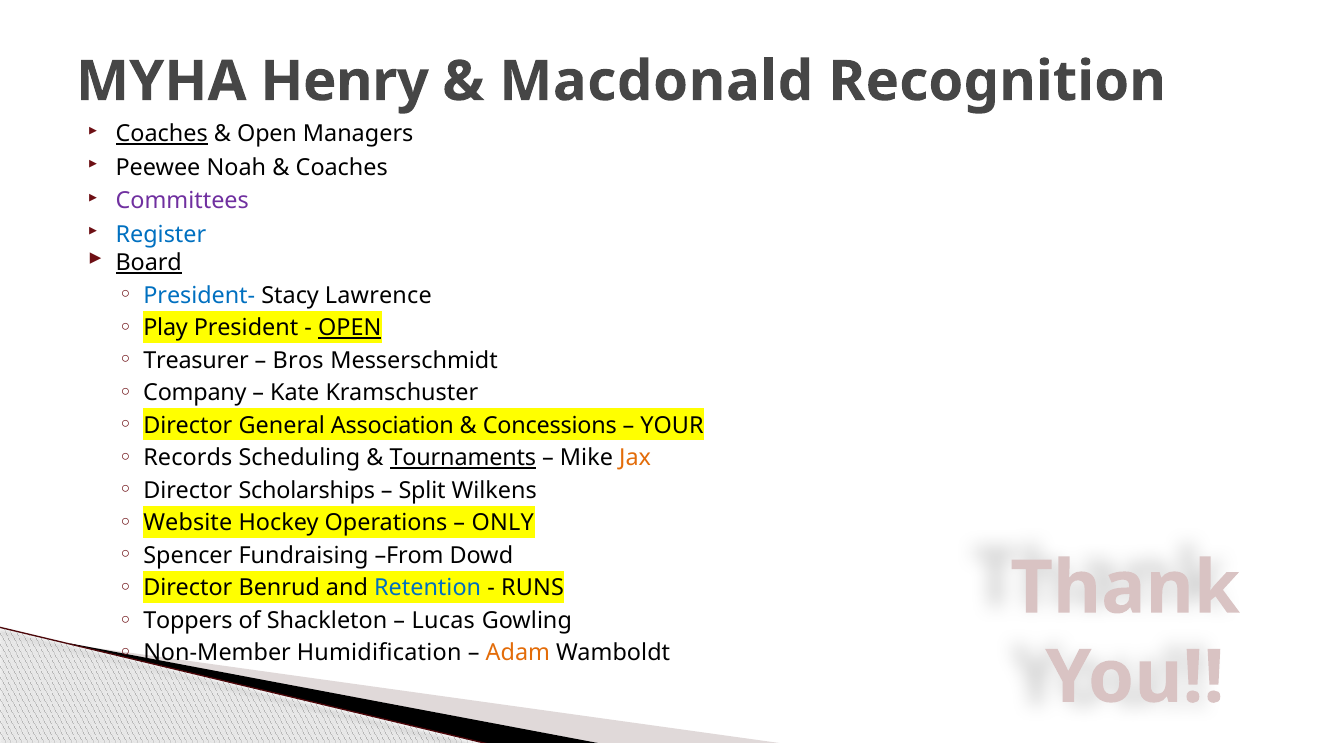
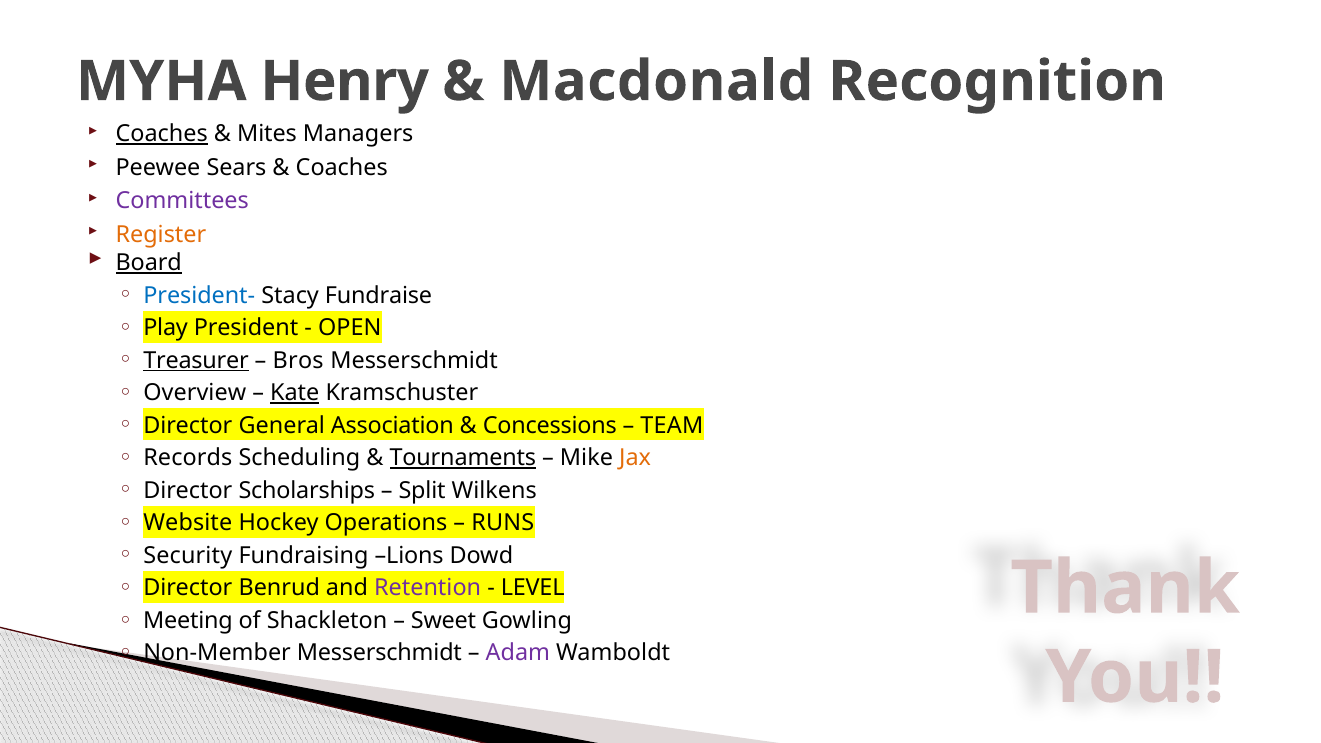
Open: Open -> Mites (267, 134)
Noah: Noah -> Sears (236, 168)
Register colour: blue -> orange (161, 235)
Lawrence: Lawrence -> Fundraise (379, 295)
OPEN underline: present -> none (350, 328)
Treasurer underline: none -> present (196, 360)
Company: Company -> Overview (195, 393)
Kate underline: none -> present (295, 393)
YOUR: YOUR -> TEAM (672, 426)
ONLY: ONLY -> RUNS (503, 523)
Spencer: Spencer -> Security (188, 556)
From: From -> Lions (409, 556)
Retention colour: blue -> purple (428, 588)
RUNS: RUNS -> LEVEL (533, 588)
Toppers: Toppers -> Meeting (188, 621)
Lucas: Lucas -> Sweet (443, 621)
Non-Member Humidification: Humidification -> Messerschmidt (379, 653)
Adam colour: orange -> purple (518, 653)
